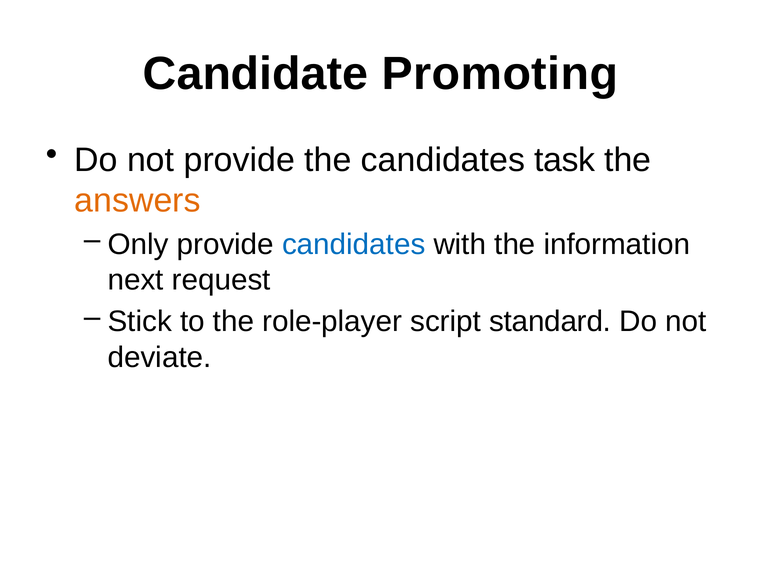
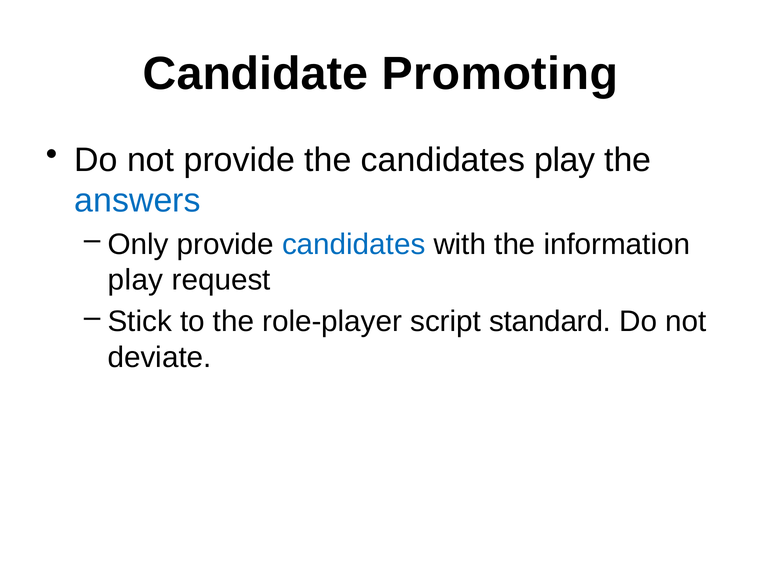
candidates task: task -> play (565, 160)
answers colour: orange -> blue (138, 201)
next: next -> play (136, 280)
